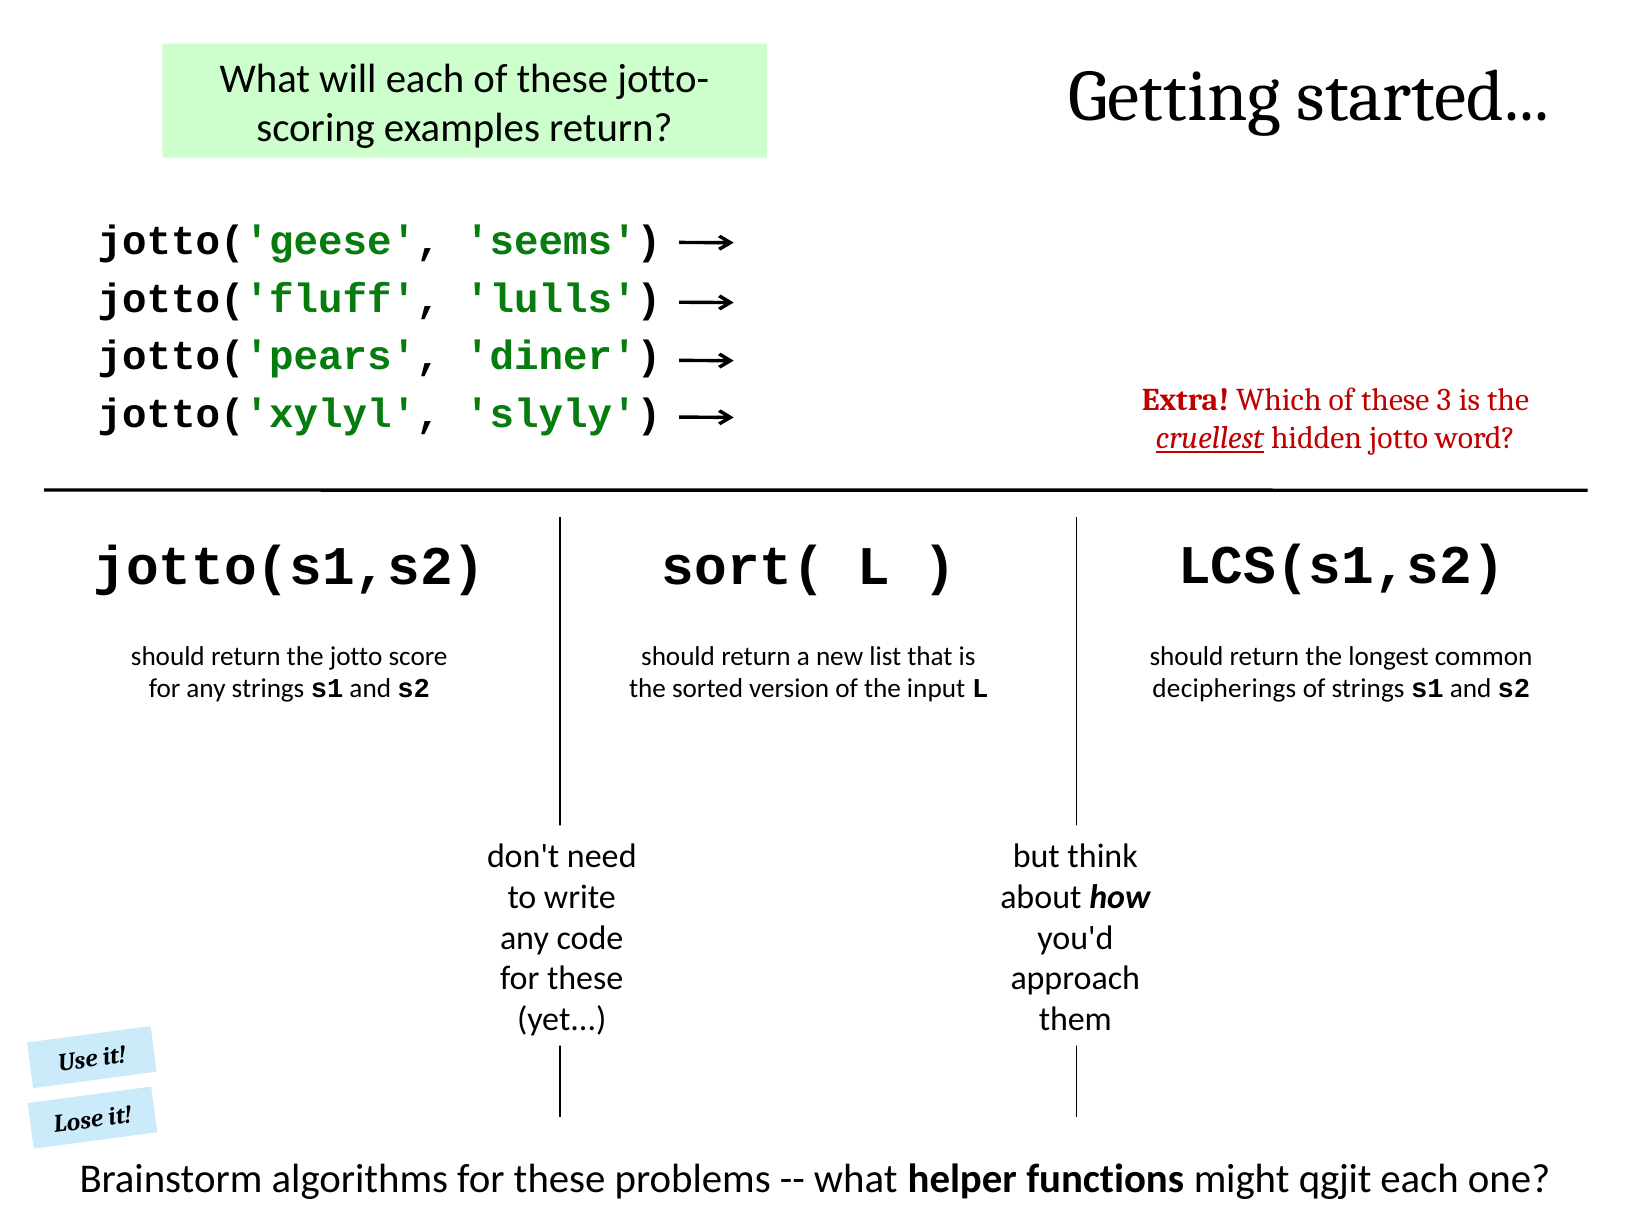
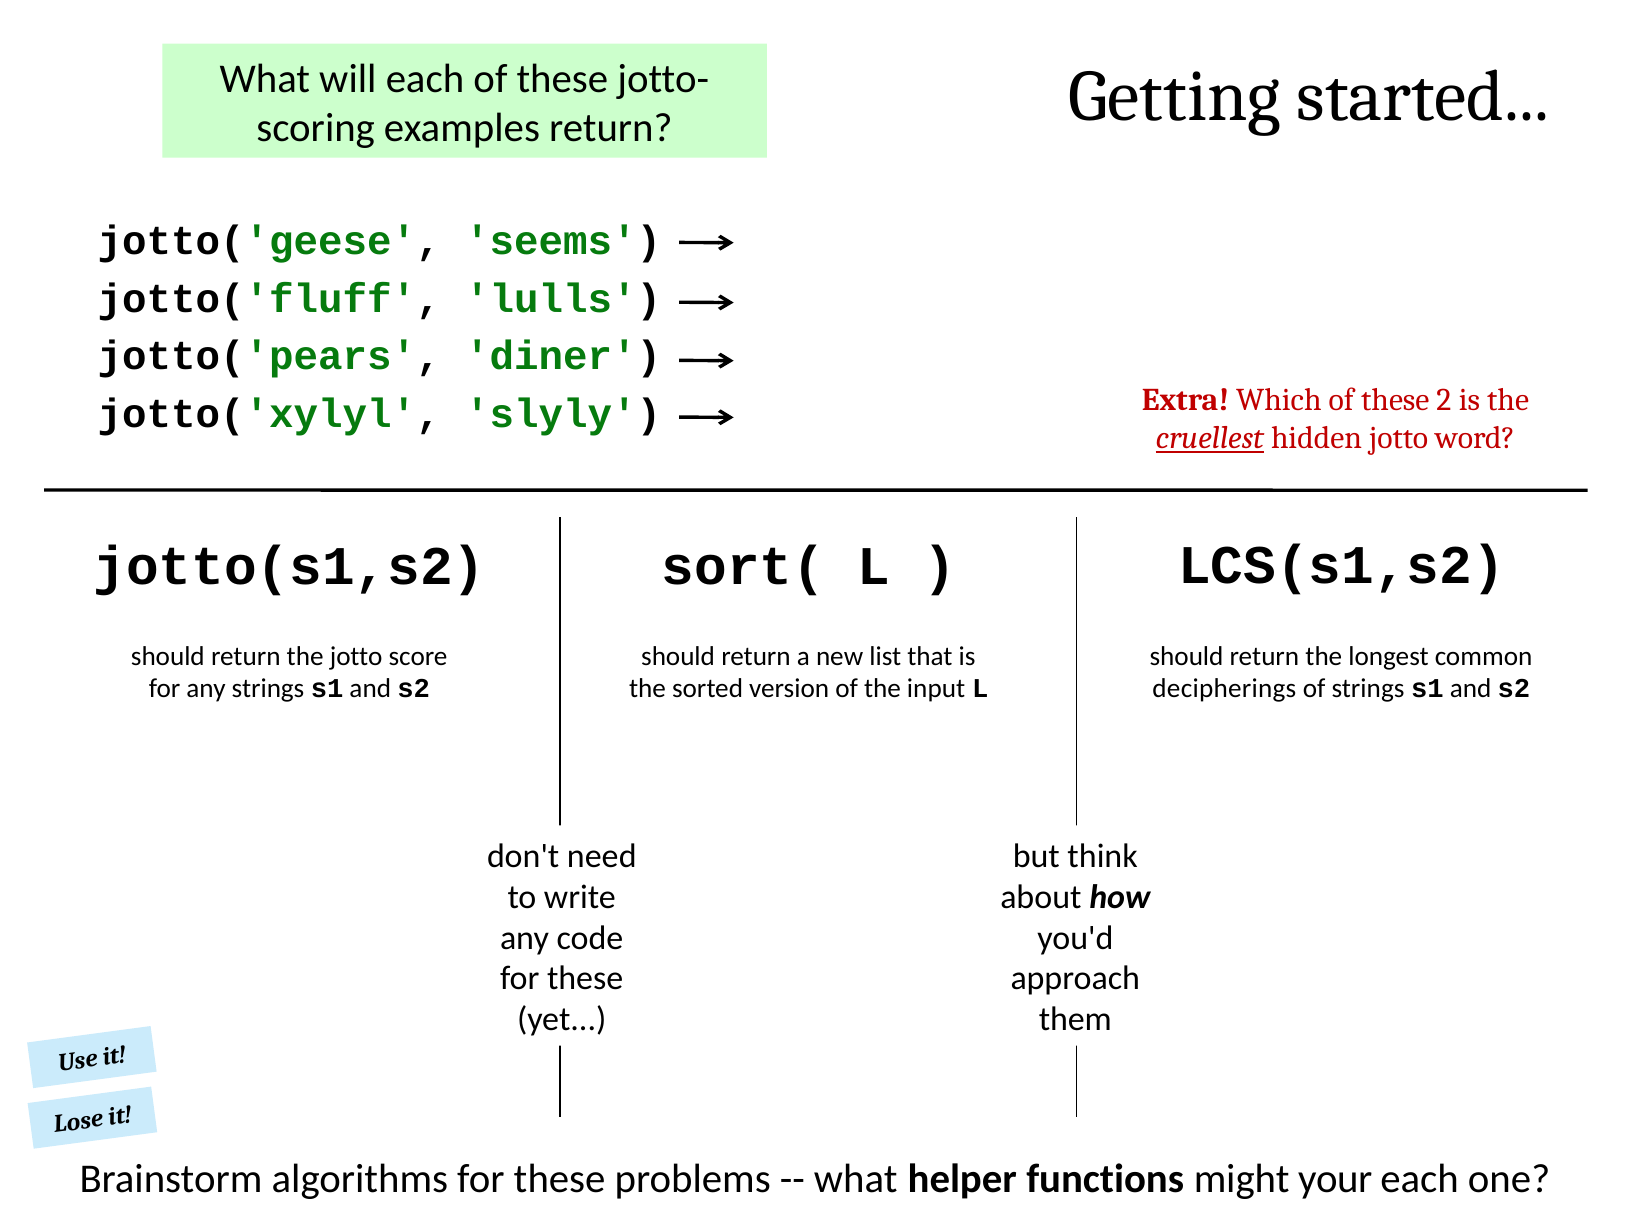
3: 3 -> 2 (1444, 400)
qgjit: qgjit -> your (1335, 1178)
